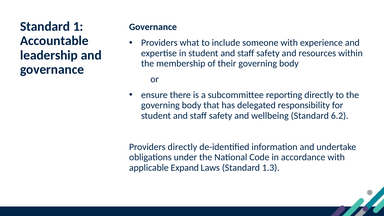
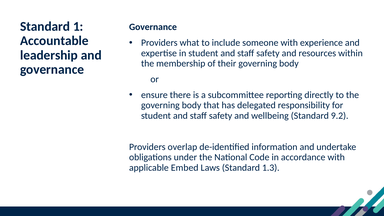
6.2: 6.2 -> 9.2 (340, 116)
Providers directly: directly -> overlap (182, 147)
Expand: Expand -> Embed (185, 168)
